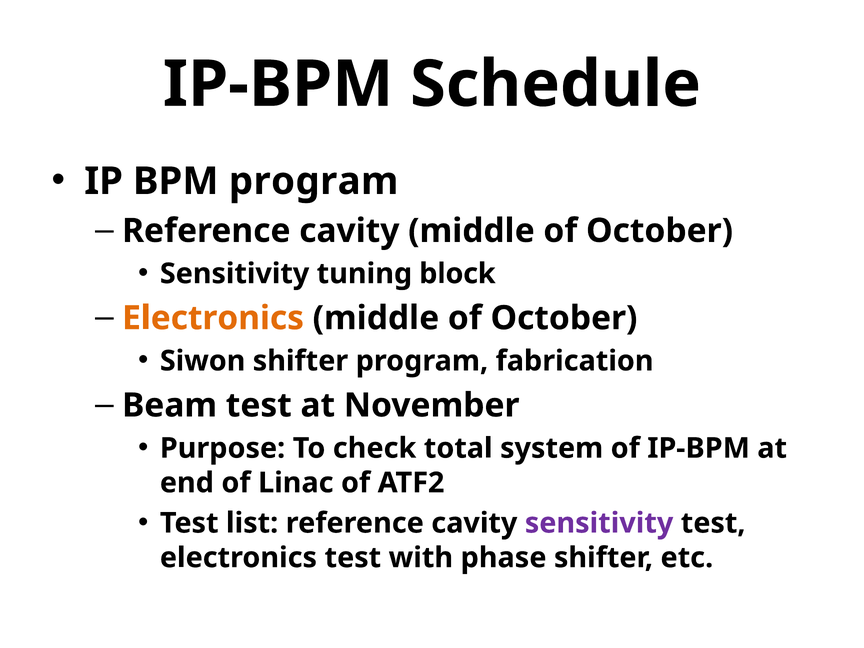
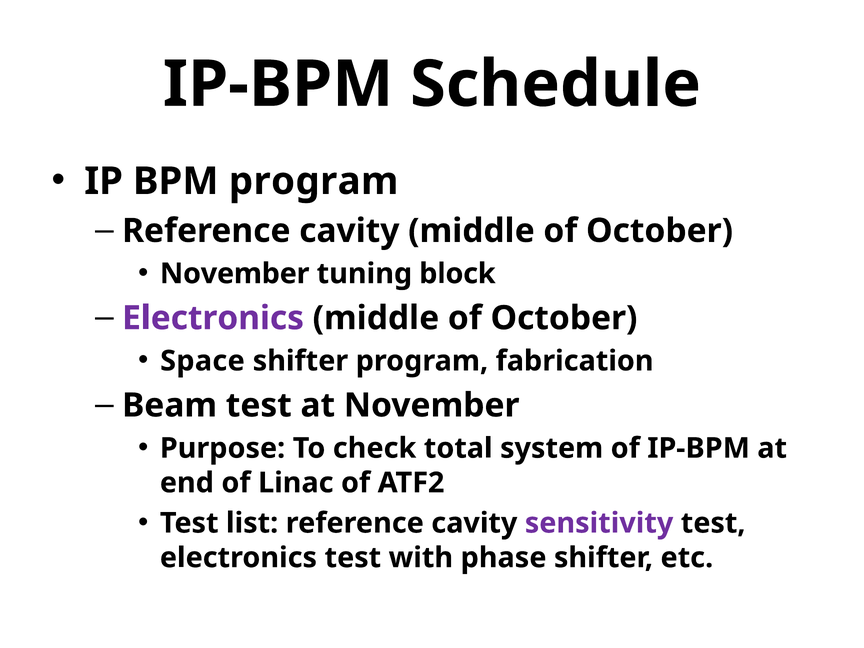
Sensitivity: Sensitivity -> November (235, 274)
Electronics colour: orange -> purple (213, 318)
Siwon: Siwon -> Space (202, 361)
